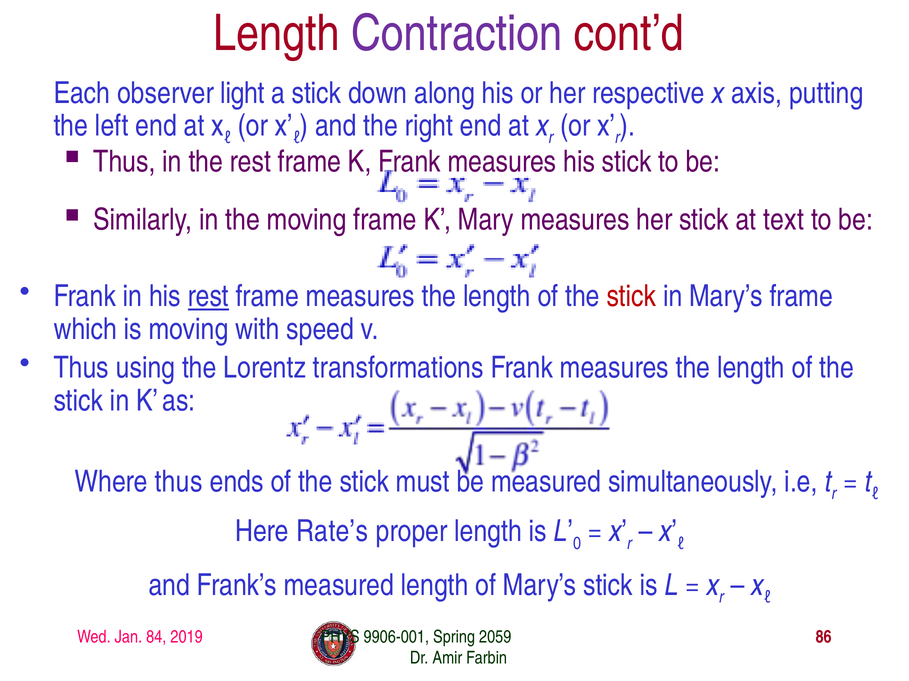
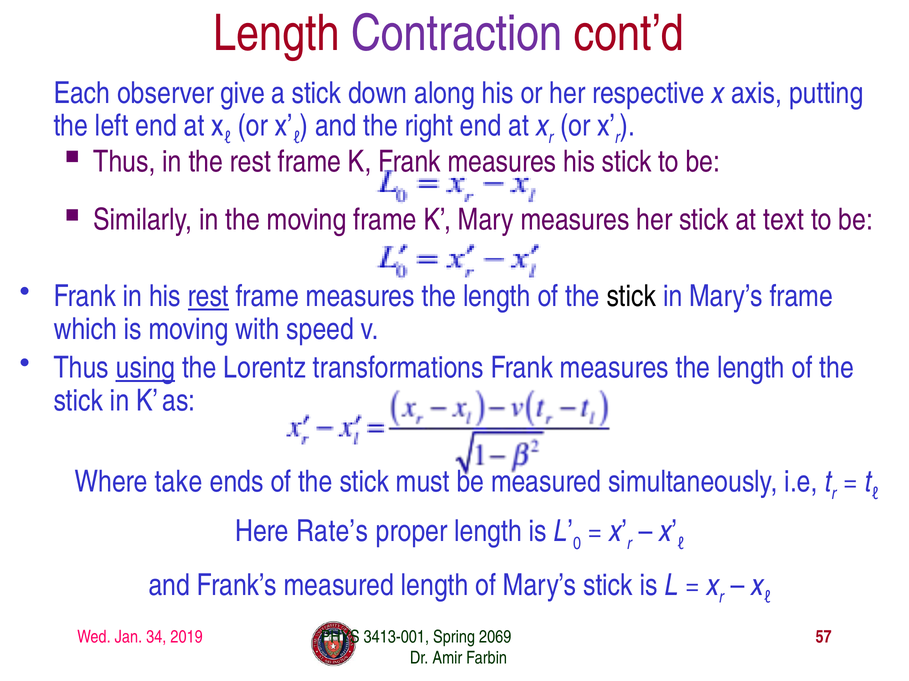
light: light -> give (243, 94)
stick colour: red -> black (631, 297)
using underline: none -> present (145, 368)
Where thus: thus -> take (179, 482)
84: 84 -> 34 (156, 638)
9906-001: 9906-001 -> 3413-001 (396, 638)
2059: 2059 -> 2069 (495, 638)
86: 86 -> 57 (824, 638)
